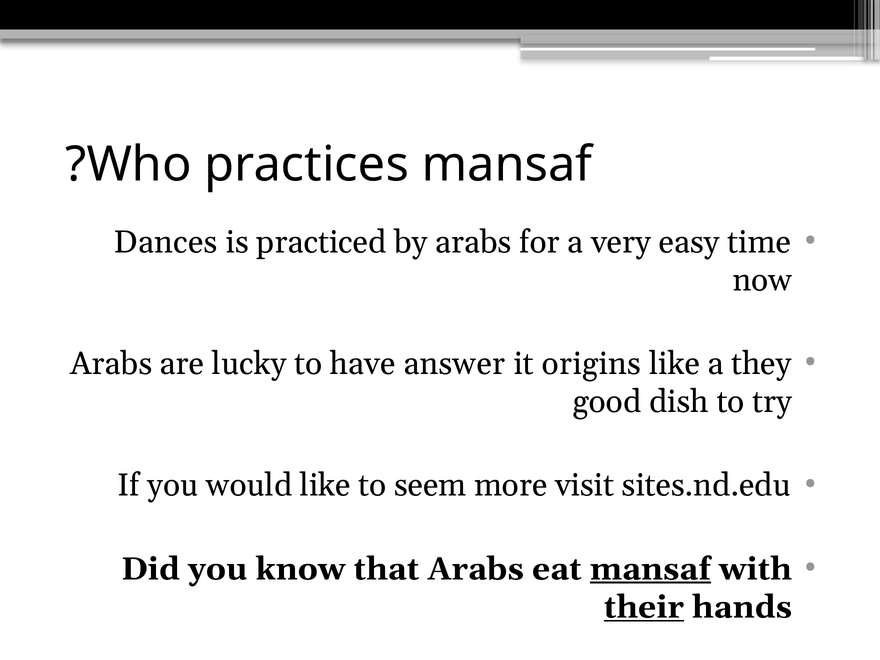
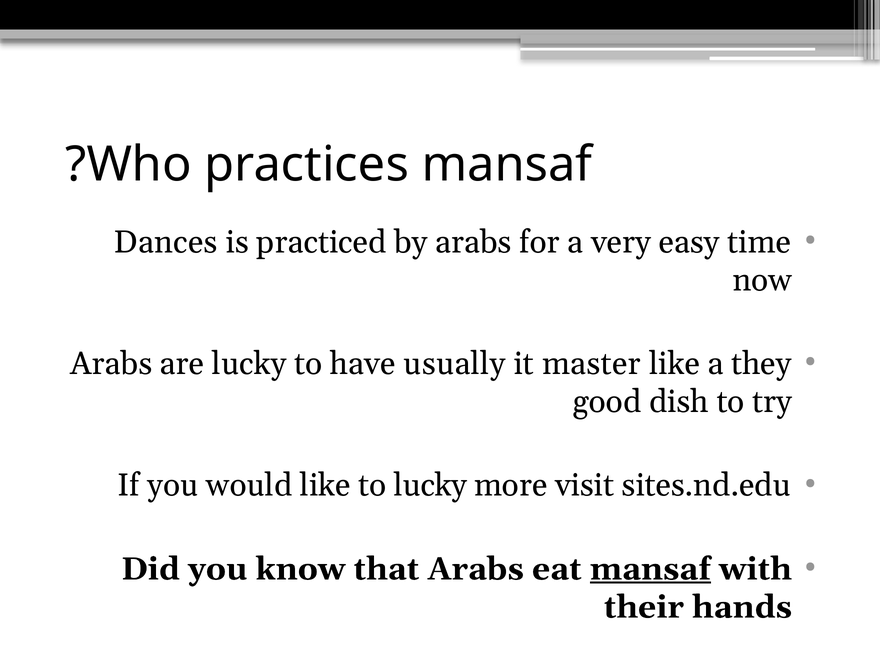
answer: answer -> usually (454, 364)
origins: origins -> master (591, 364)
to seem: seem -> lucky (430, 485)
their underline: present -> none (644, 607)
